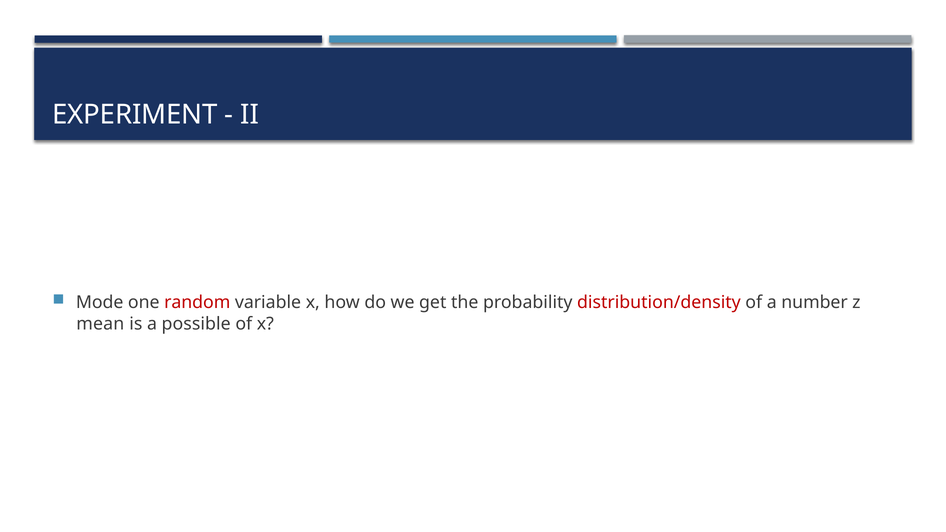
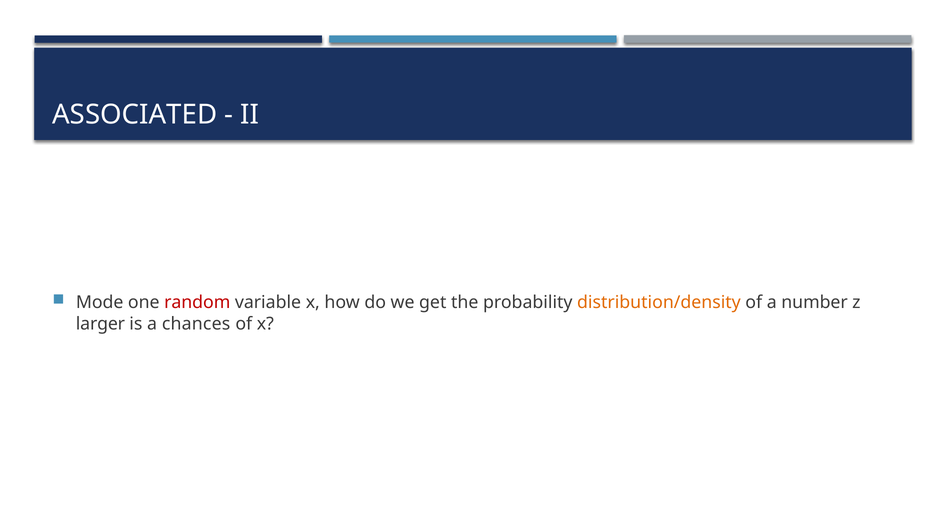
EXPERIMENT: EXPERIMENT -> ASSOCIATED (135, 115)
distribution/density colour: red -> orange (659, 302)
mean: mean -> larger (100, 324)
possible: possible -> chances (196, 324)
